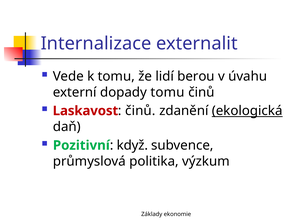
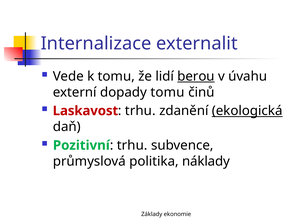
berou underline: none -> present (196, 76)
činů: činů -> trhu (140, 111)
když: když -> trhu (132, 146)
výzkum: výzkum -> náklady (206, 161)
